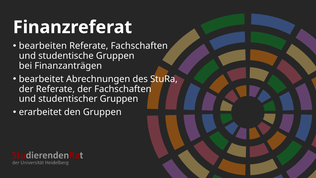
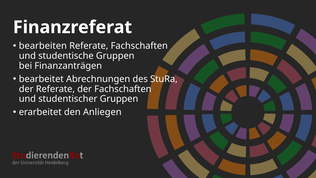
den Gruppen: Gruppen -> Anliegen (102, 112)
